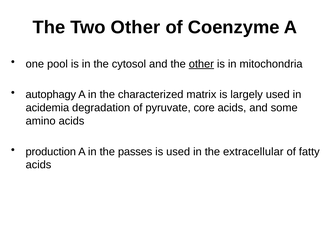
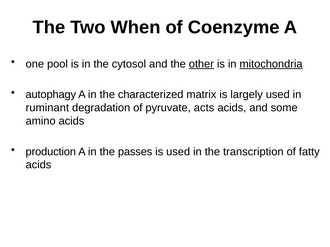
Two Other: Other -> When (136, 27)
mitochondria underline: none -> present (271, 64)
acidemia: acidemia -> ruminant (47, 108)
core: core -> acts (204, 108)
extracellular: extracellular -> transcription (253, 152)
